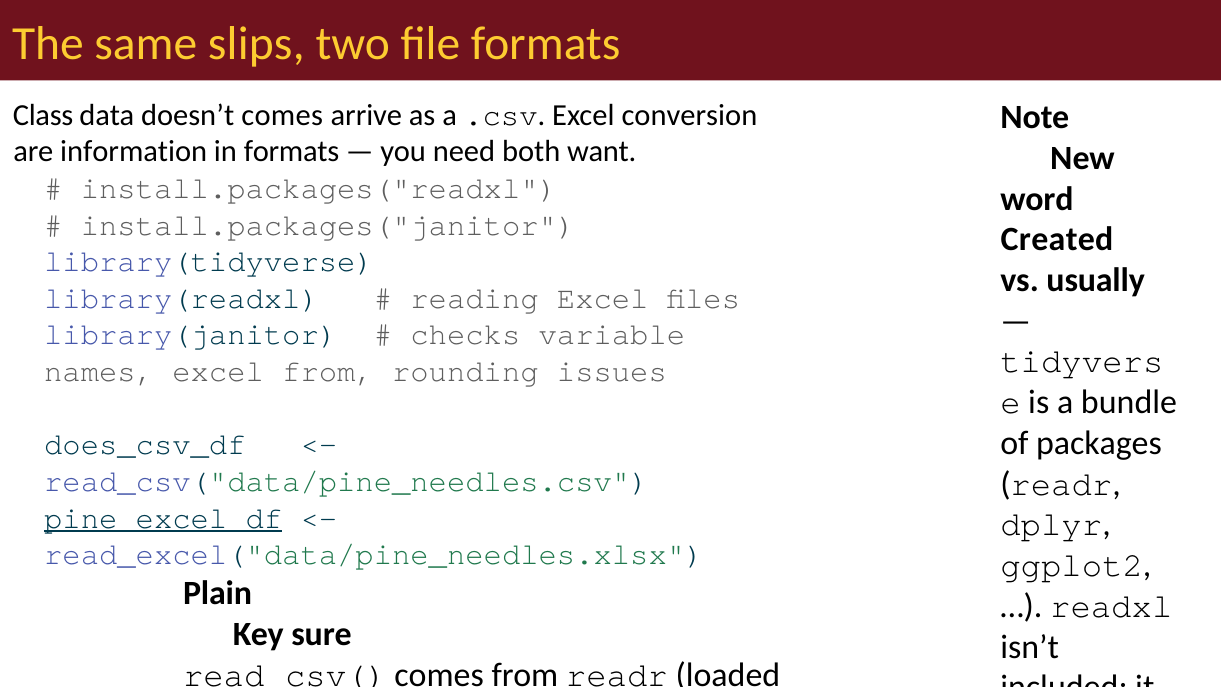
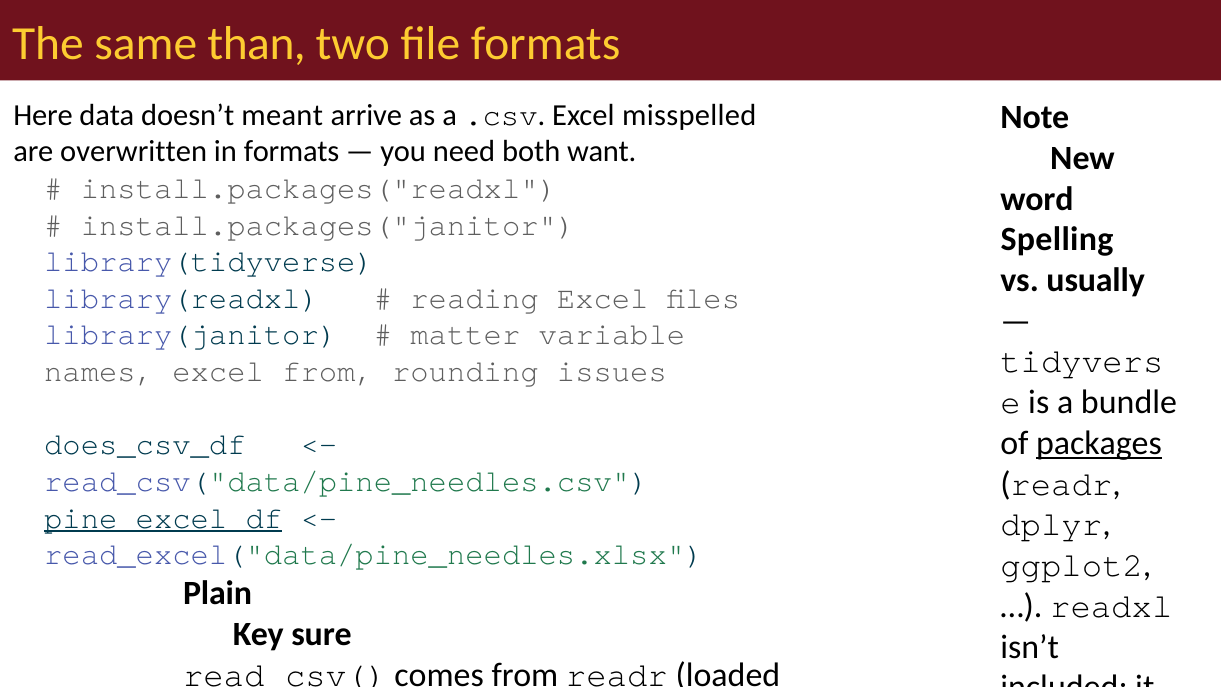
slips: slips -> than (257, 44)
Class: Class -> Here (43, 115)
doesn’t comes: comes -> meant (282, 115)
conversion: conversion -> misspelled (689, 115)
information: information -> overwritten (134, 152)
Created: Created -> Spelling (1057, 239)
checks: checks -> matter (465, 335)
packages underline: none -> present (1099, 443)
